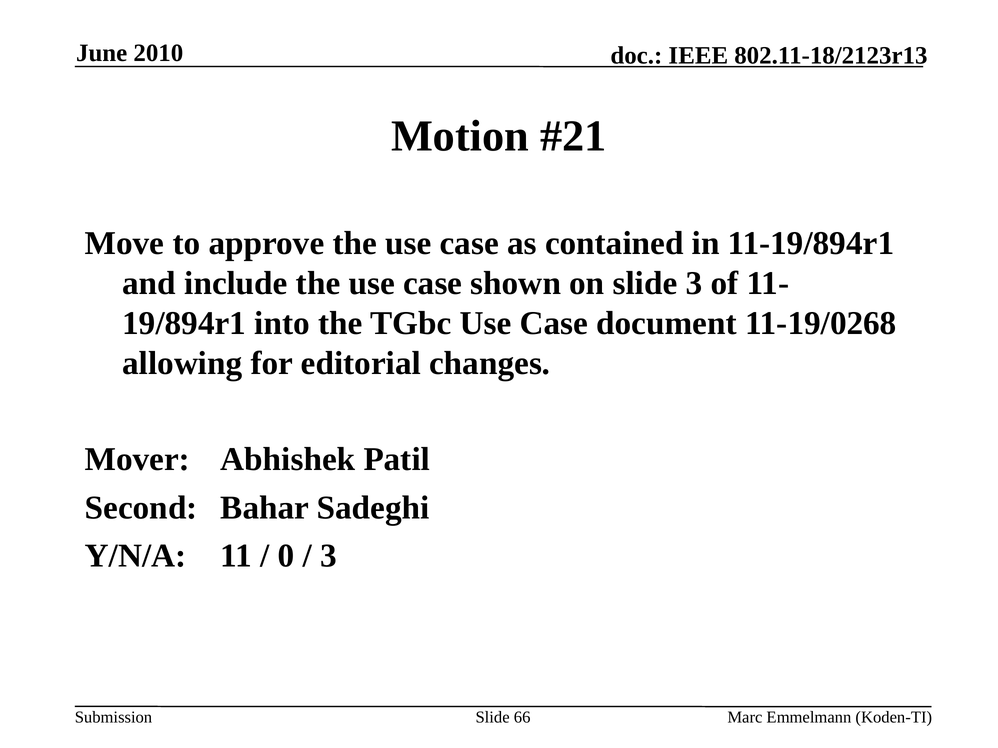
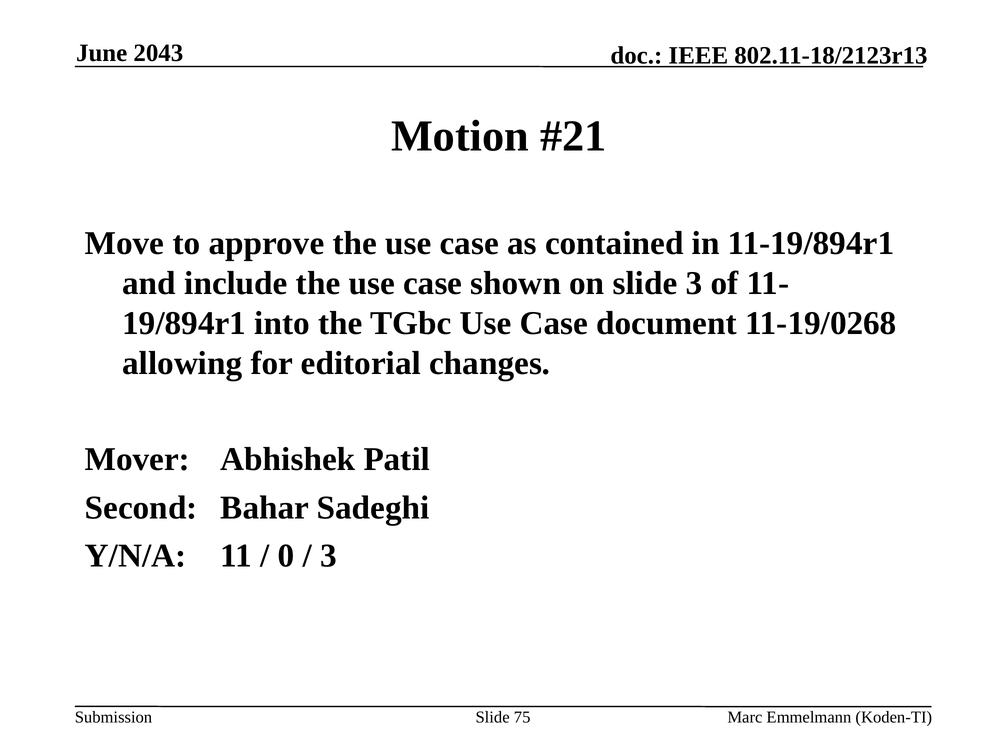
2010: 2010 -> 2043 (158, 53)
66: 66 -> 75 (522, 718)
